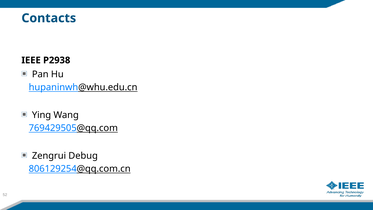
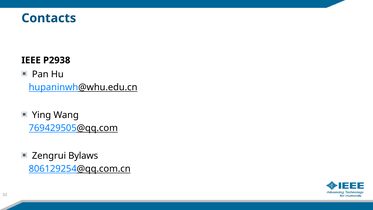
Debug: Debug -> Bylaws (83, 156)
